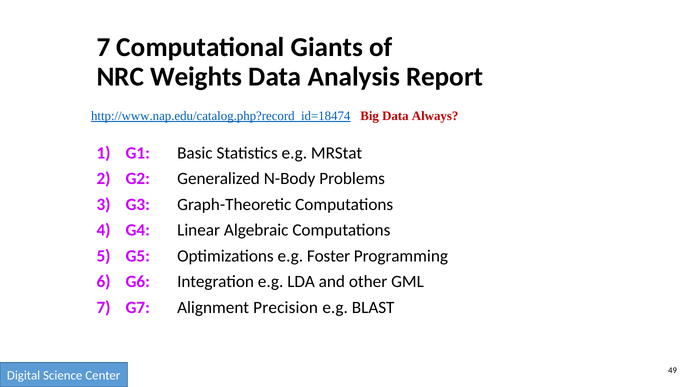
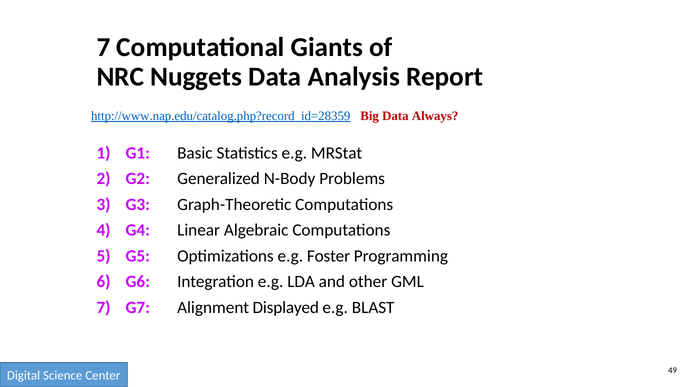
Weights: Weights -> Nuggets (196, 77)
http://www.nap.edu/catalog.php?record_id=18474: http://www.nap.edu/catalog.php?record_id=18474 -> http://www.nap.edu/catalog.php?record_id=28359 (221, 116)
Precision: Precision -> Displayed (286, 307)
